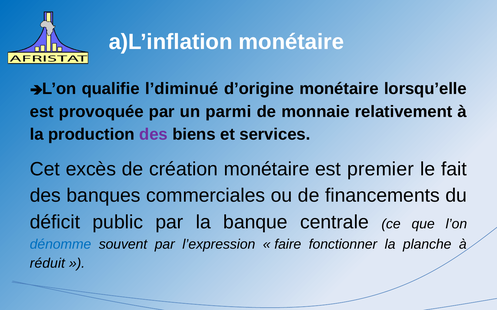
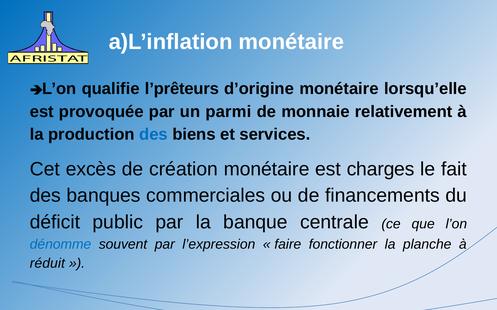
l’diminué: l’diminué -> l’prêteurs (182, 89)
des colour: purple -> blue (153, 135)
premier: premier -> charges (381, 169)
